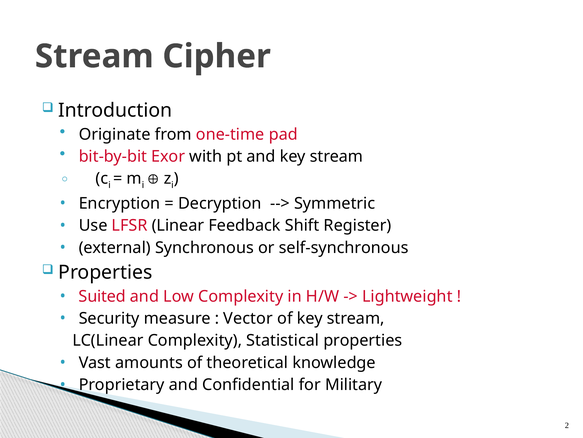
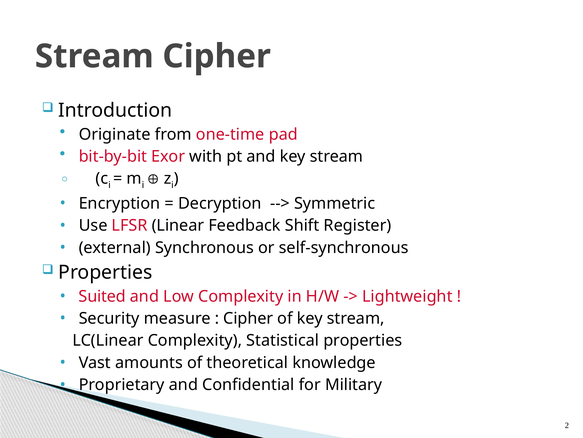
Vector: Vector -> Cipher (248, 318)
